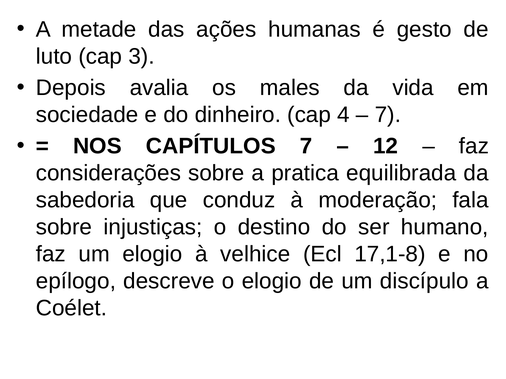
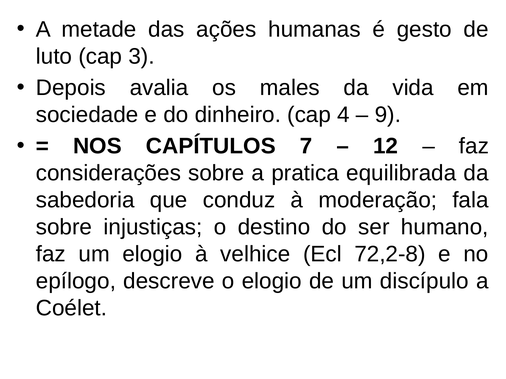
7: 7 -> 9 (388, 115)
17,1-8: 17,1-8 -> 72,2-8 (390, 254)
